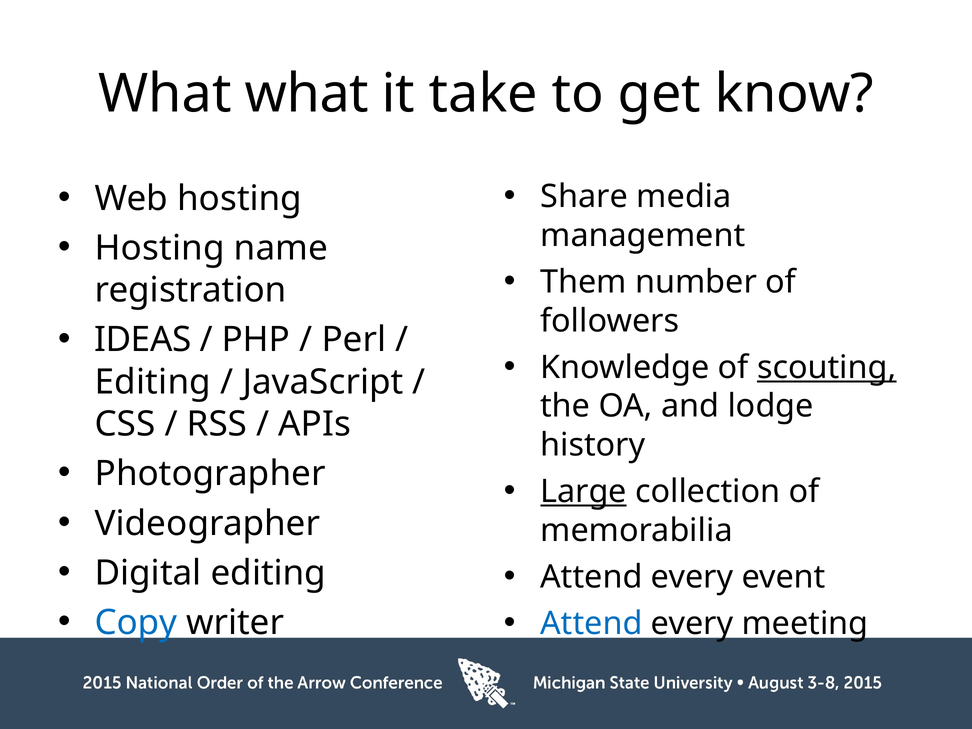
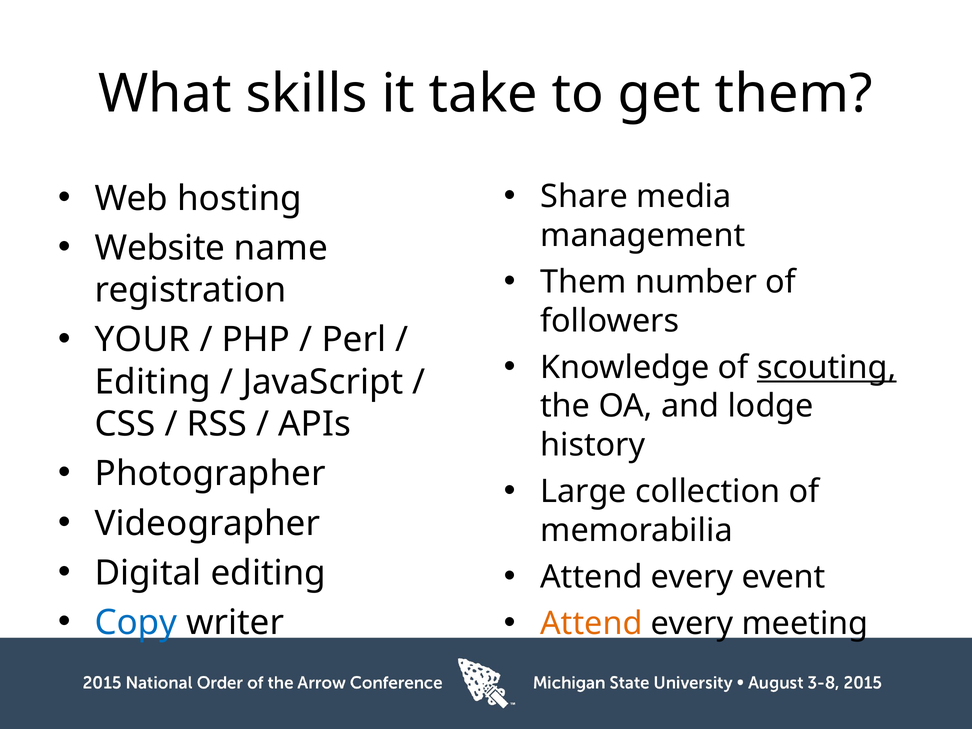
What what: what -> skills (307, 94)
get know: know -> them (794, 94)
Hosting: Hosting -> Website (160, 248)
IDEAS: IDEAS -> YOUR (143, 340)
Large underline: present -> none (584, 492)
Attend colour: blue -> orange (591, 623)
